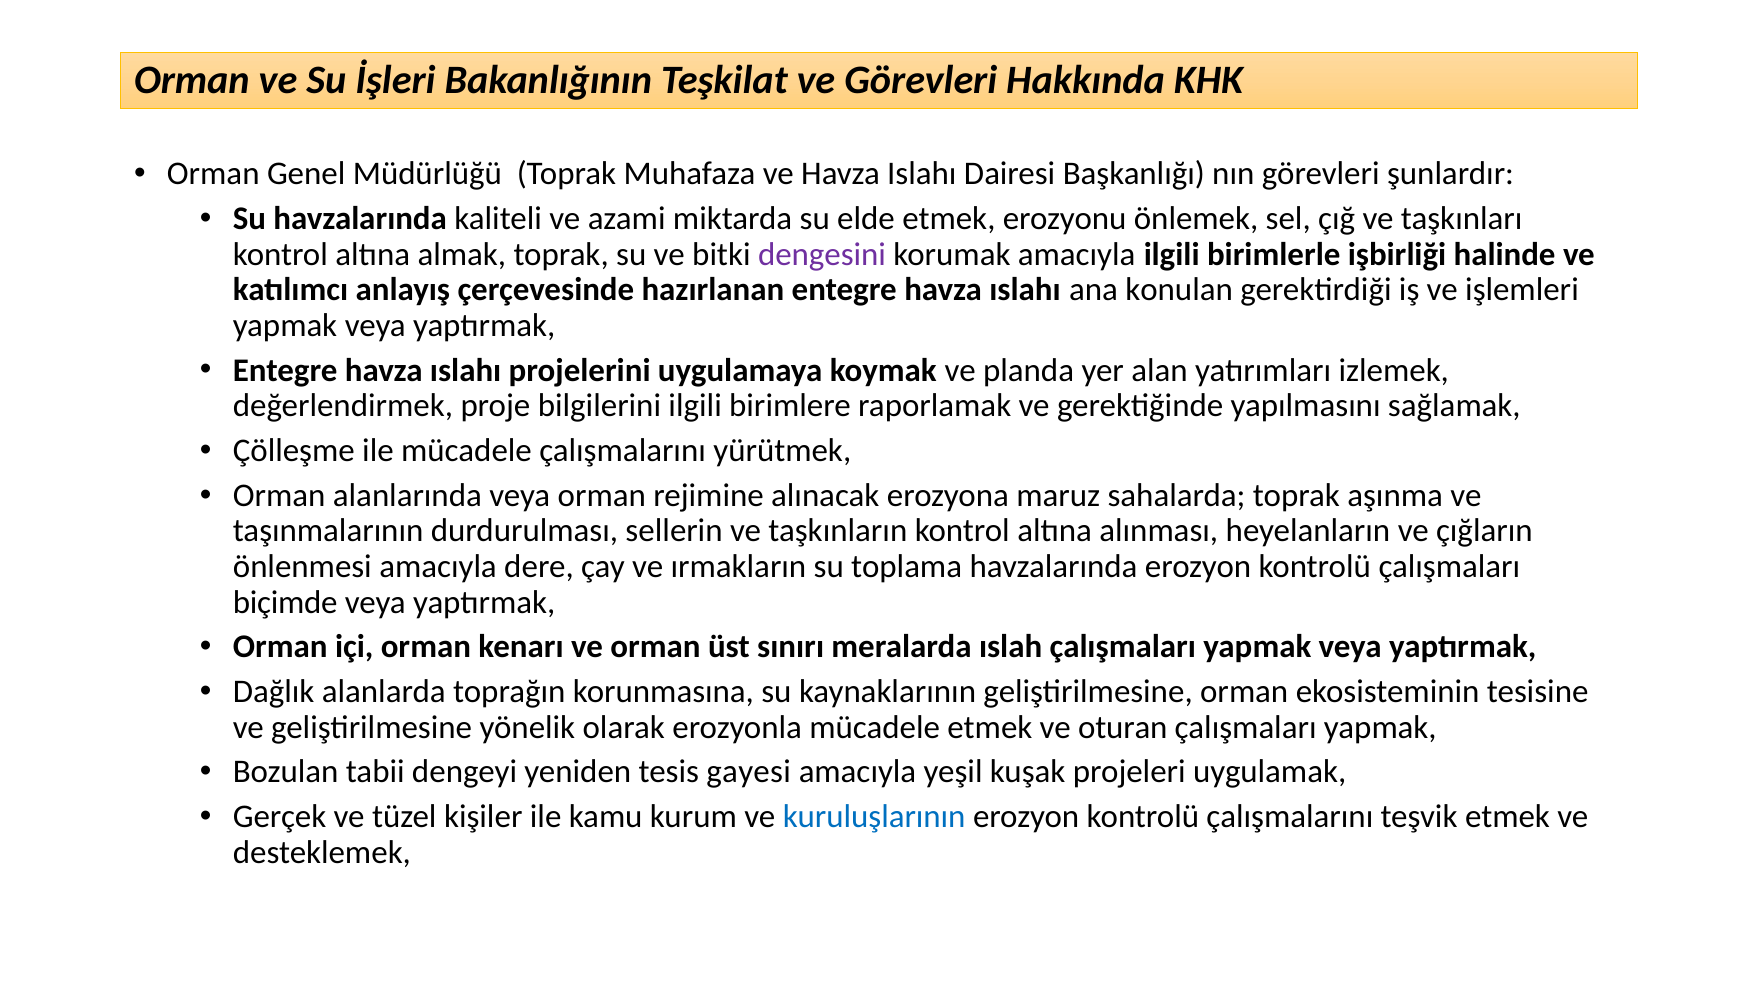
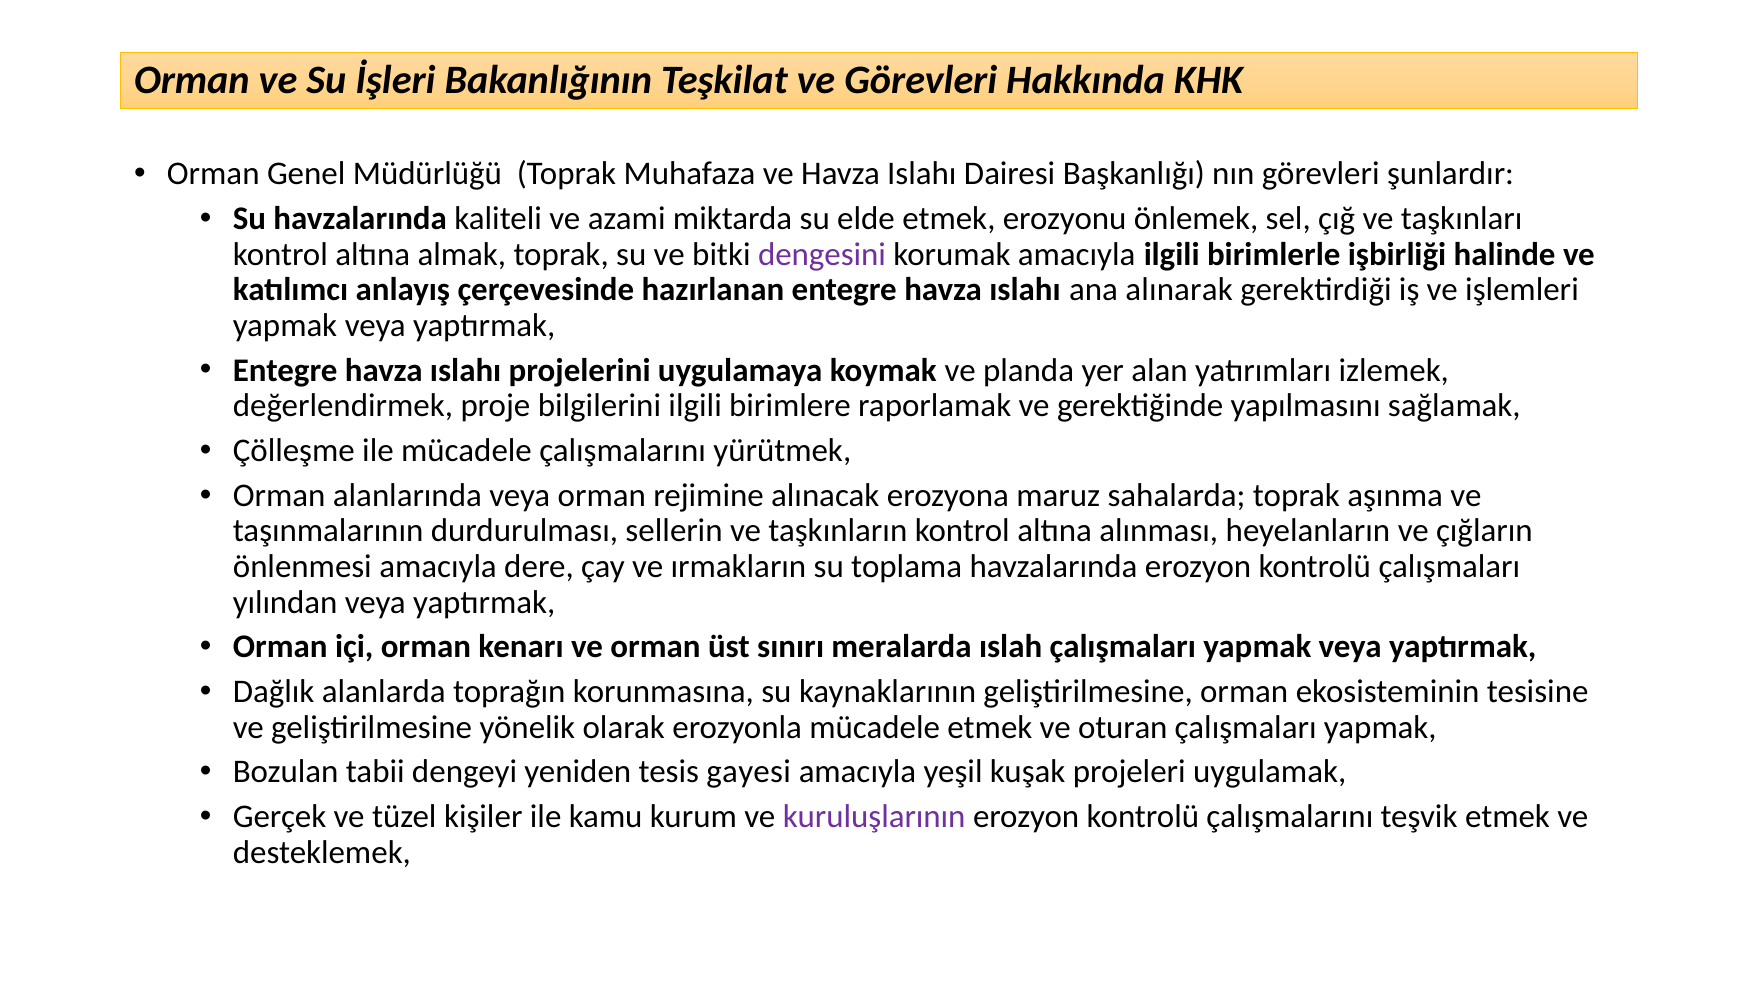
konulan: konulan -> alınarak (1179, 290)
biçimde: biçimde -> yılından (285, 602)
kuruluşlarının colour: blue -> purple (874, 817)
